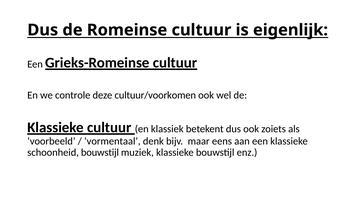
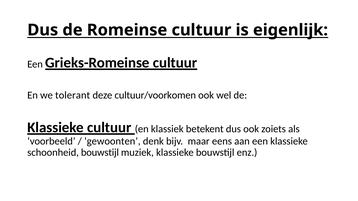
controle: controle -> tolerant (73, 95)
vormentaal: vormentaal -> gewoonten (112, 142)
